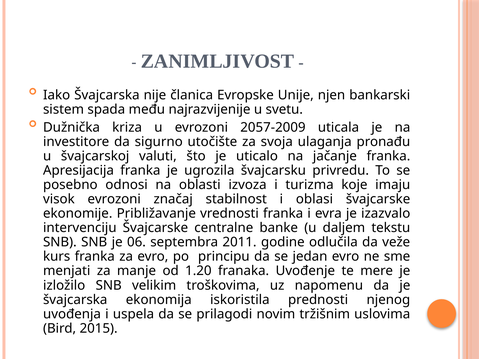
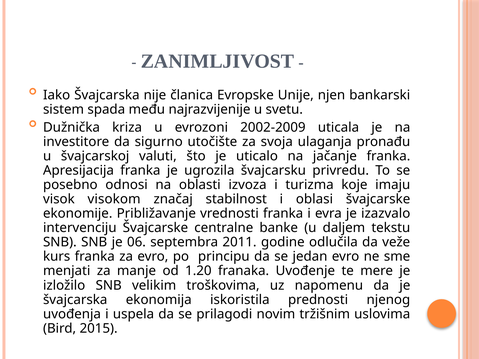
2057-2009: 2057-2009 -> 2002-2009 (273, 127)
visok evrozoni: evrozoni -> visokom (114, 199)
